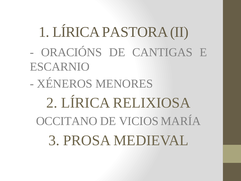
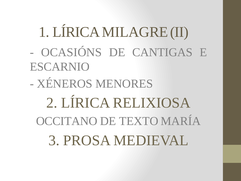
PASTORA: PASTORA -> MILAGRE (135, 32)
ORACIÓNS: ORACIÓNS -> OCASIÓNS (71, 52)
VICIOS: VICIOS -> TEXTO (139, 121)
